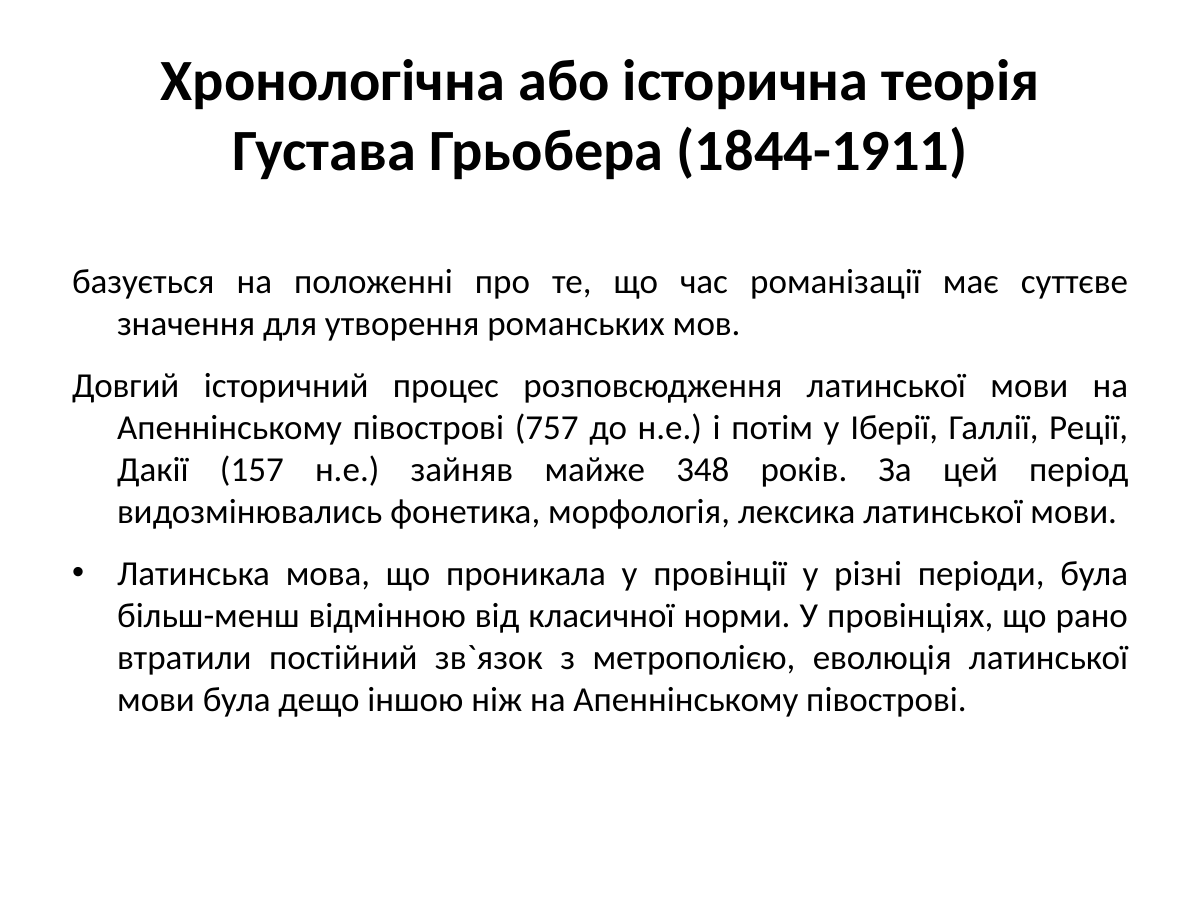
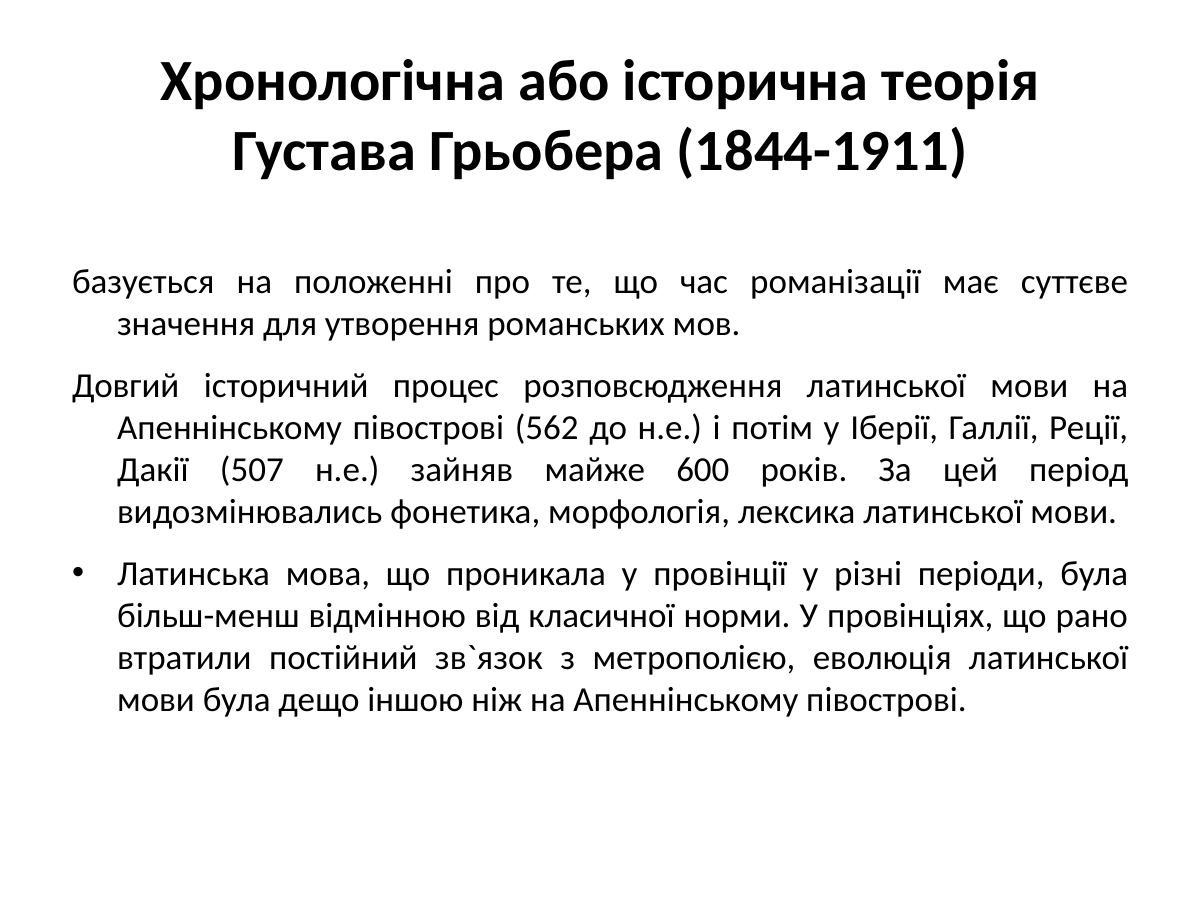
757: 757 -> 562 (547, 428)
157: 157 -> 507 (252, 470)
348: 348 -> 600 (703, 470)
